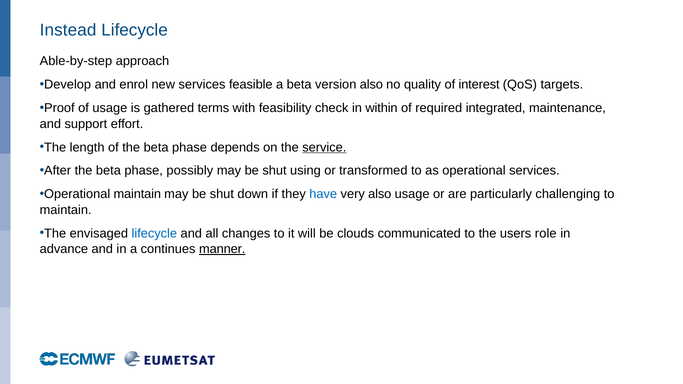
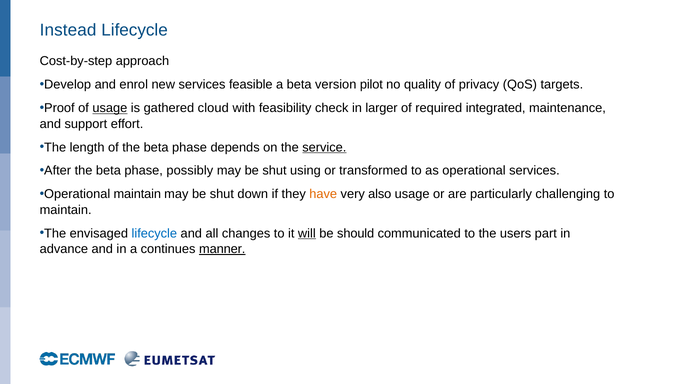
Able-by-step: Able-by-step -> Cost-by-step (76, 61)
version also: also -> pilot (371, 85)
interest: interest -> privacy (479, 85)
usage underline: none -> present (110, 108)
terms: terms -> cloud (213, 108)
within: within -> larger (382, 108)
have colour: blue -> orange (323, 194)
will underline: none -> present (307, 234)
clouds: clouds -> should (356, 234)
role: role -> part (546, 234)
